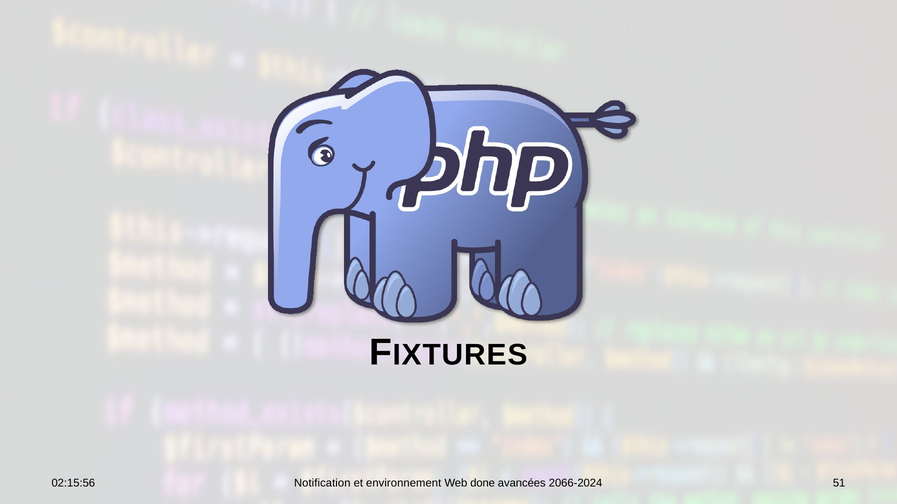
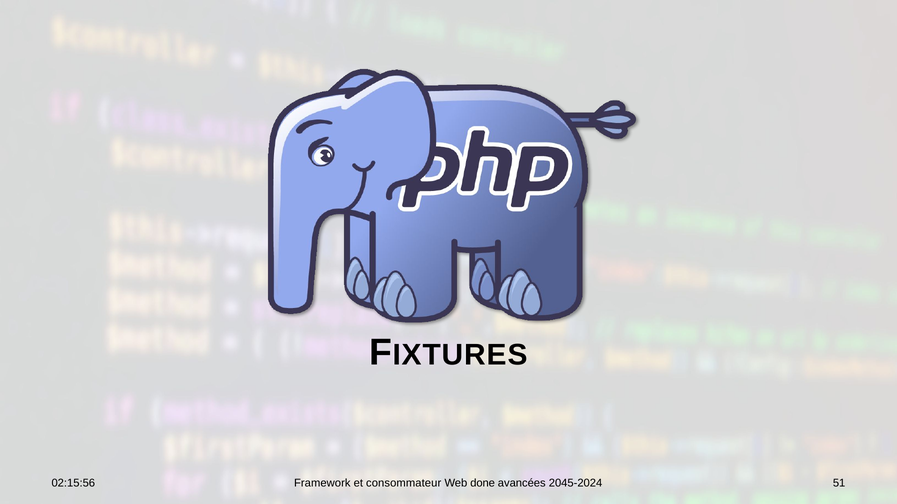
Notification: Notification -> Framework (322, 484)
environnement: environnement -> consommateur (404, 484)
2066-2024: 2066-2024 -> 2045-2024 (576, 484)
